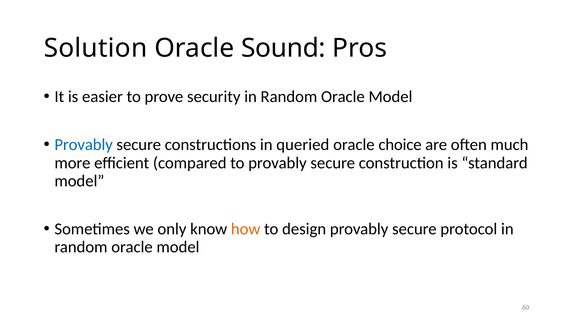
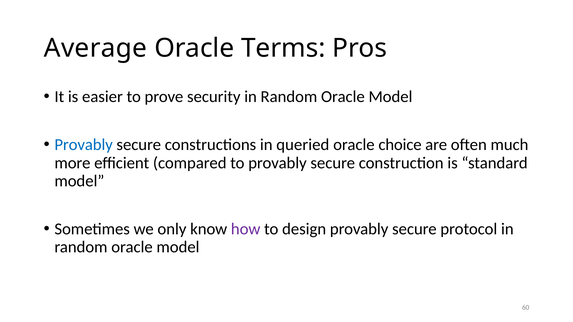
Solution: Solution -> Average (95, 48)
Sound: Sound -> Terms (283, 48)
how colour: orange -> purple (246, 229)
